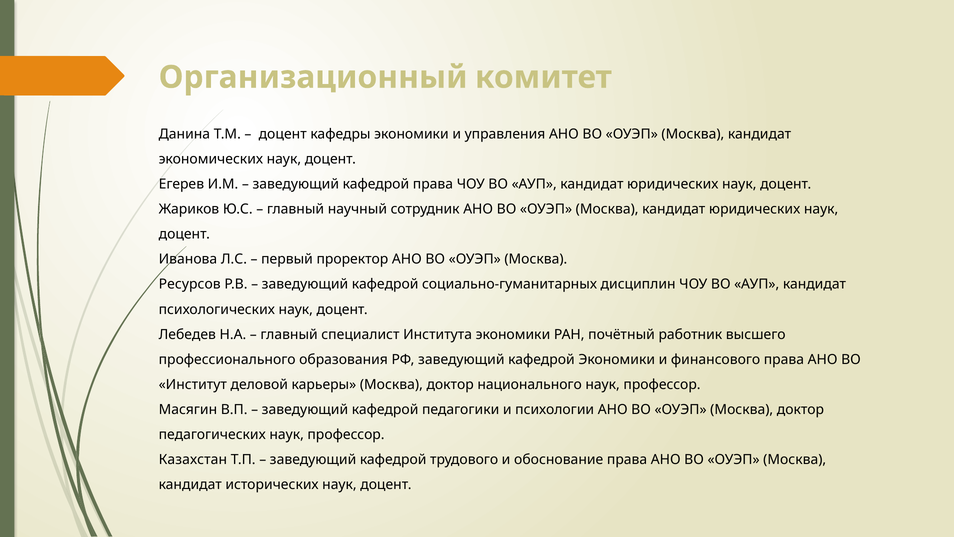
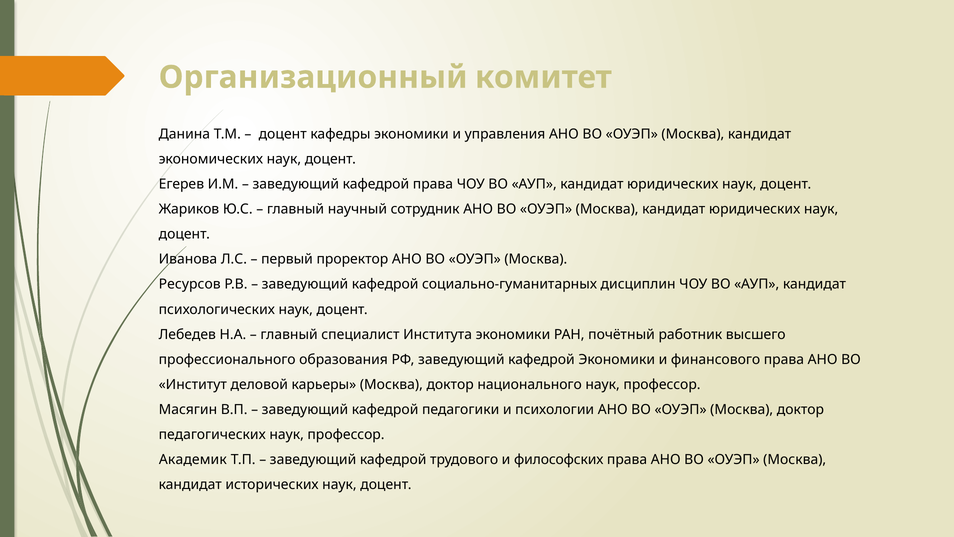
Казахстан: Казахстан -> Академик (193, 459)
обоснование: обоснование -> философских (559, 459)
